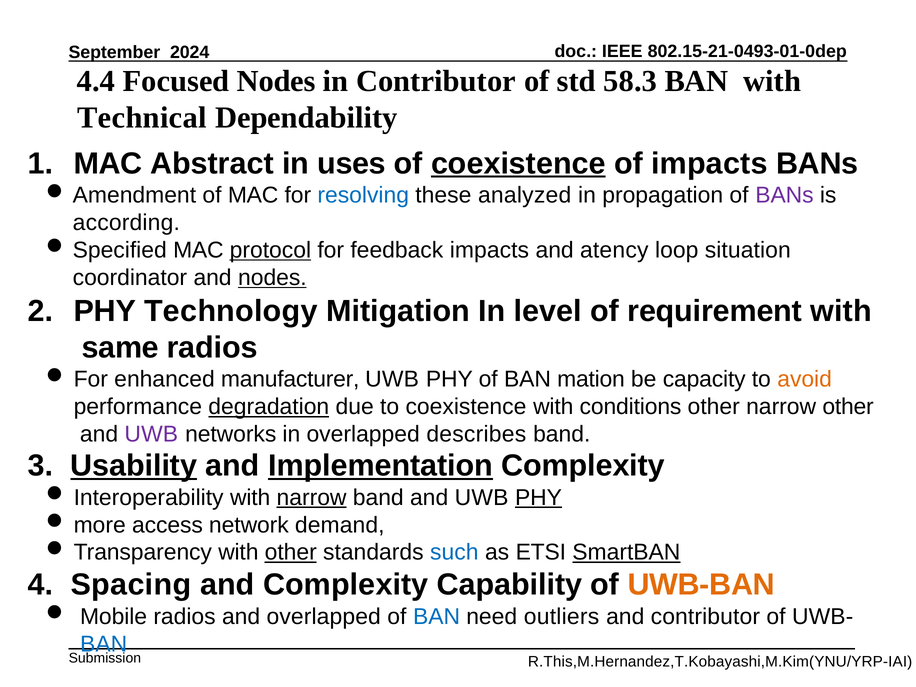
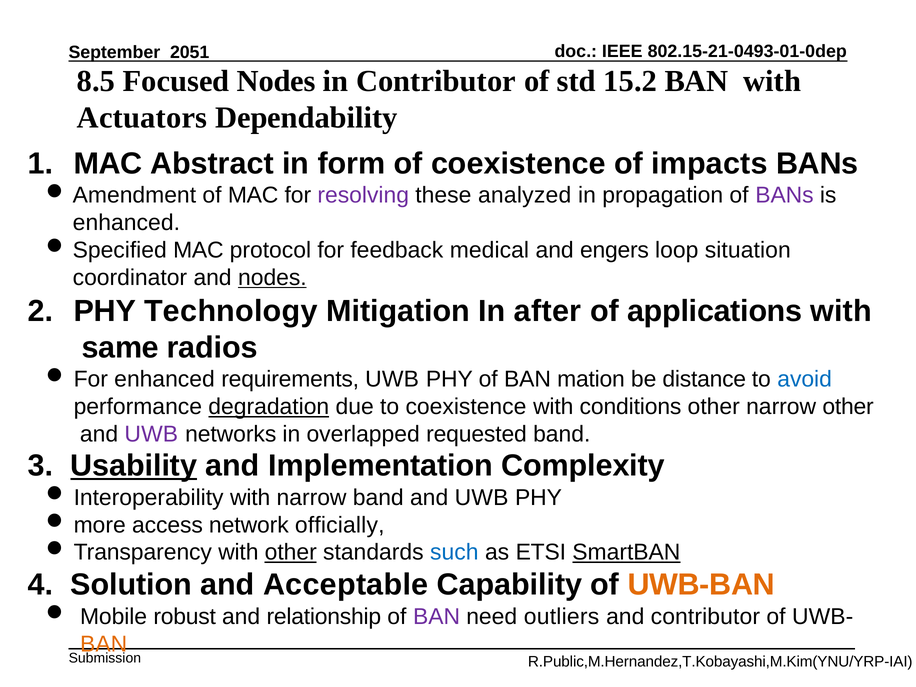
2024: 2024 -> 2051 (190, 52)
4.4: 4.4 -> 8.5 (96, 81)
58.3: 58.3 -> 15.2 (630, 81)
Technical: Technical -> Actuators (142, 118)
uses: uses -> form (351, 163)
coexistence underline: present -> none (518, 163)
resolving colour: blue -> purple (363, 195)
according: according -> enhanced (126, 223)
protocol underline: present -> none (270, 250)
feedback impacts: impacts -> medical (489, 250)
atency: atency -> engers (614, 250)
level: level -> after (548, 311)
requirement: requirement -> applications (715, 311)
manufacturer: manufacturer -> requirements (290, 379)
capacity: capacity -> distance (704, 379)
avoid colour: orange -> blue (805, 379)
describes: describes -> requested (476, 434)
Implementation underline: present -> none (380, 466)
narrow underline: present -> none (312, 498)
PHY underline: present -> none (538, 498)
demand: demand -> officially (340, 525)
Spacing: Spacing -> Solution (131, 585)
and Complexity: Complexity -> Acceptable (346, 585)
Mobile radios: radios -> robust (185, 617)
and overlapped: overlapped -> relationship (324, 617)
BAN colour: blue -> purple (437, 617)
BAN colour: blue -> orange (104, 644)
R.This,M.Hernandez,T.Kobayashi,M.Kim(YNU/YRP-IAI: R.This,M.Hernandez,T.Kobayashi,M.Kim(YNU/YRP-IAI -> R.Public,M.Hernandez,T.Kobayashi,M.Kim(YNU/YRP-IAI (720, 662)
